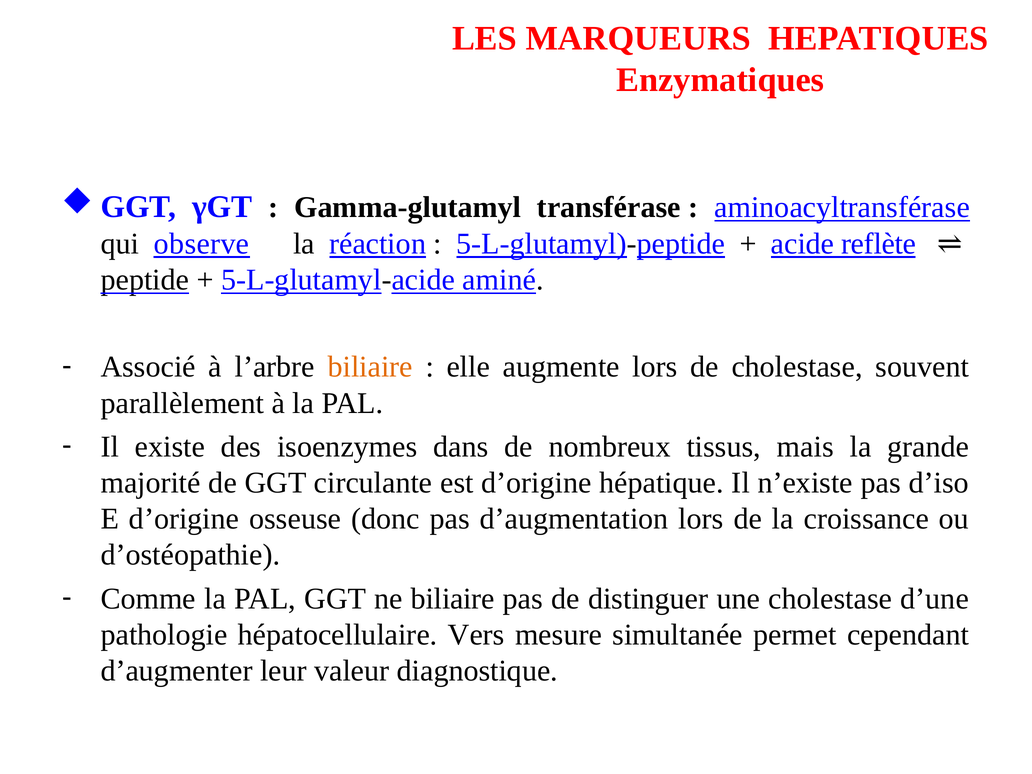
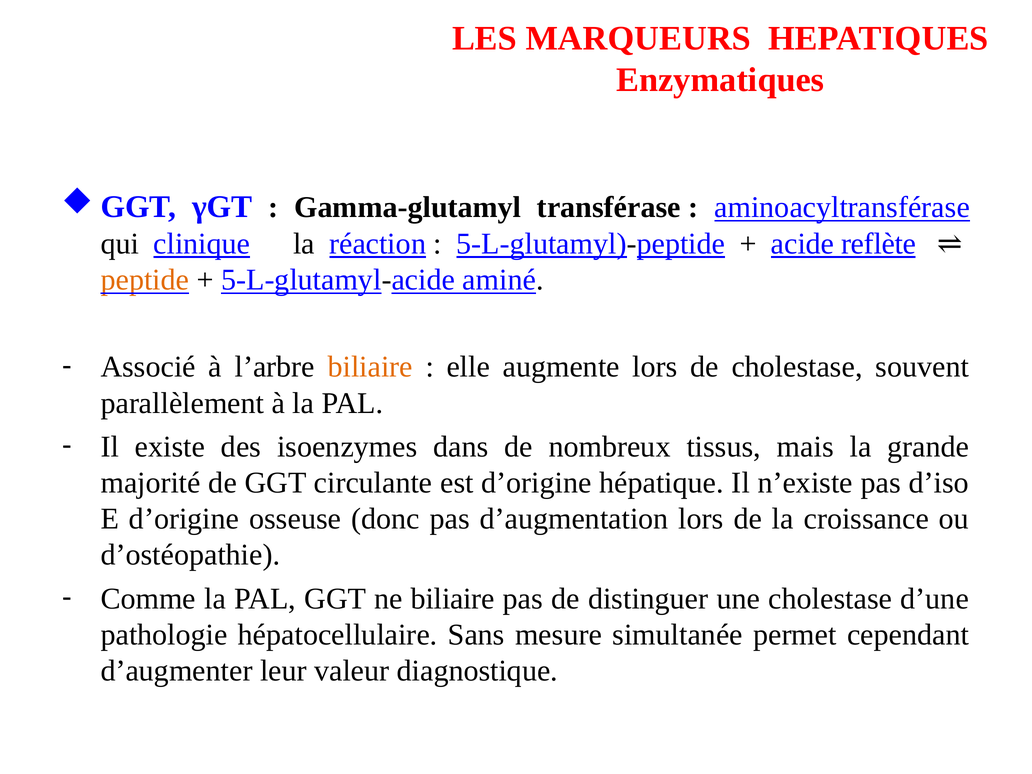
observe: observe -> clinique (202, 244)
peptide colour: black -> orange (145, 280)
Vers: Vers -> Sans (476, 635)
